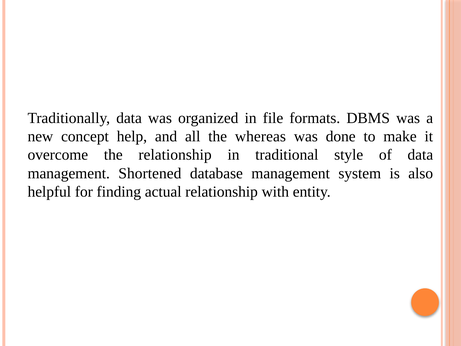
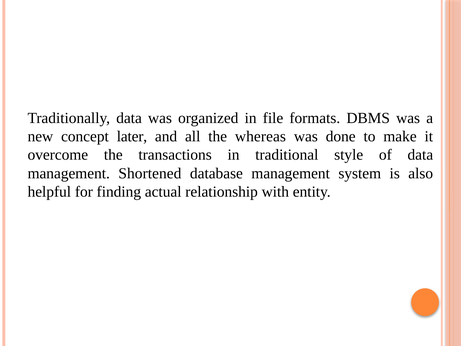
help: help -> later (132, 136)
the relationship: relationship -> transactions (175, 155)
